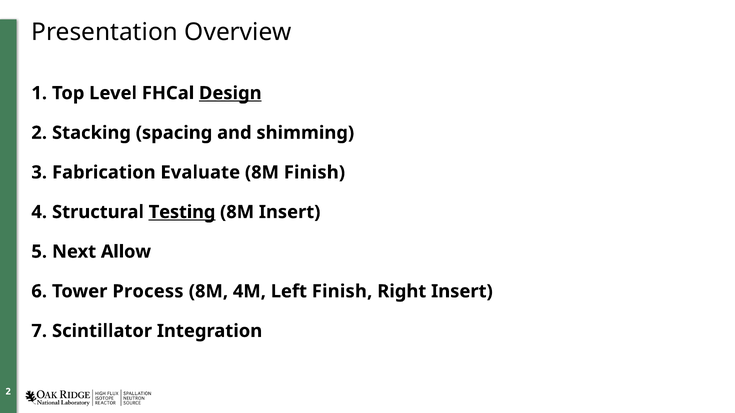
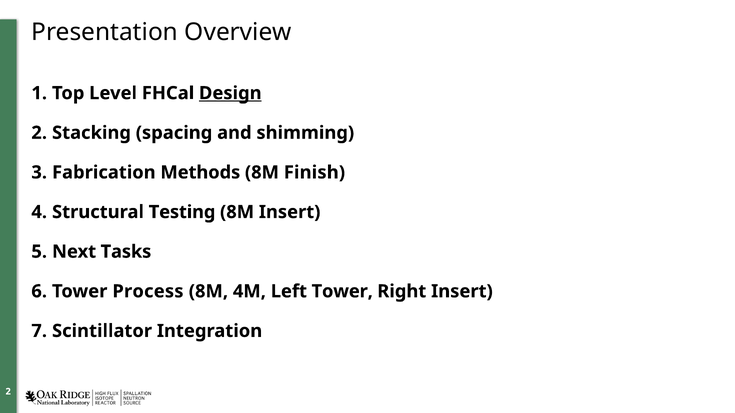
Evaluate: Evaluate -> Methods (200, 173)
Testing underline: present -> none (182, 212)
Allow: Allow -> Tasks (126, 252)
Left Finish: Finish -> Tower (342, 292)
